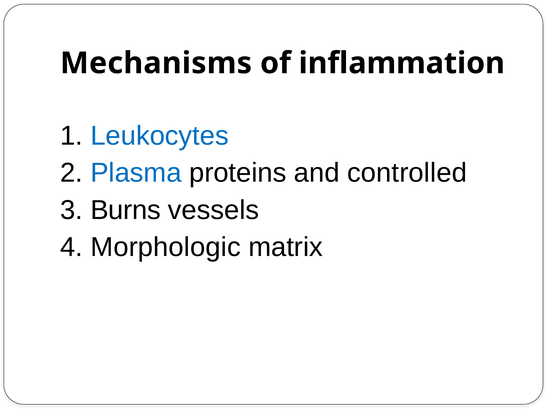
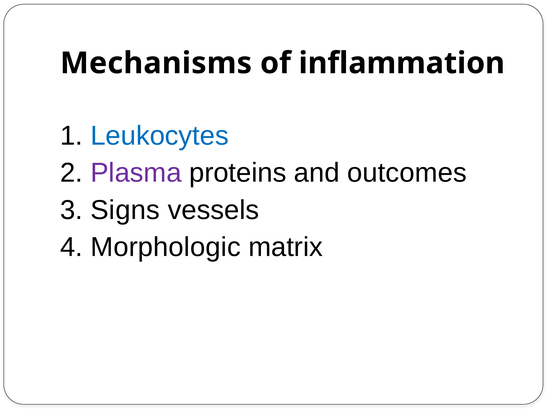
Plasma colour: blue -> purple (136, 173)
controlled: controlled -> outcomes (407, 173)
Burns: Burns -> Signs (125, 210)
